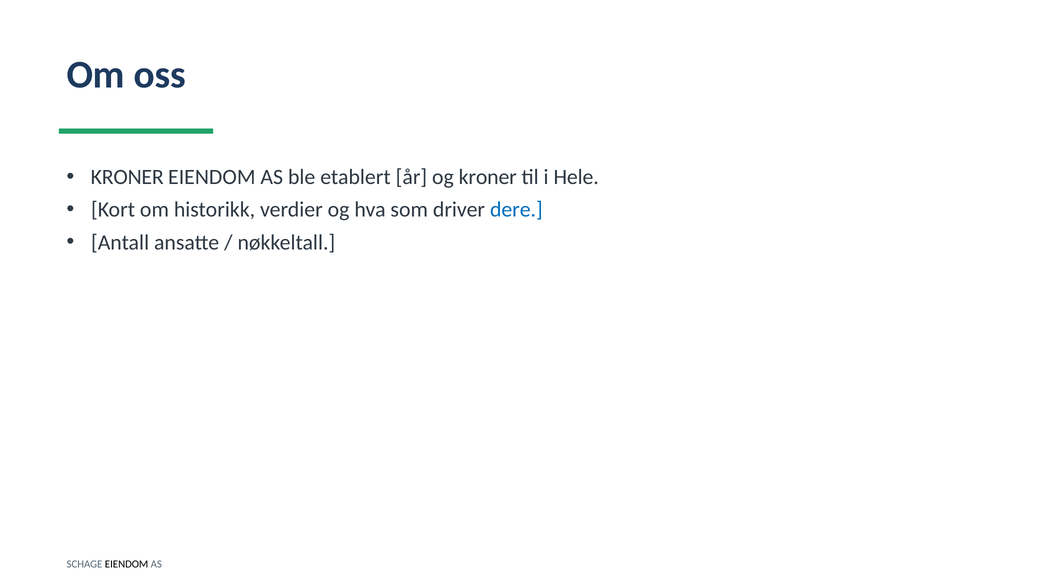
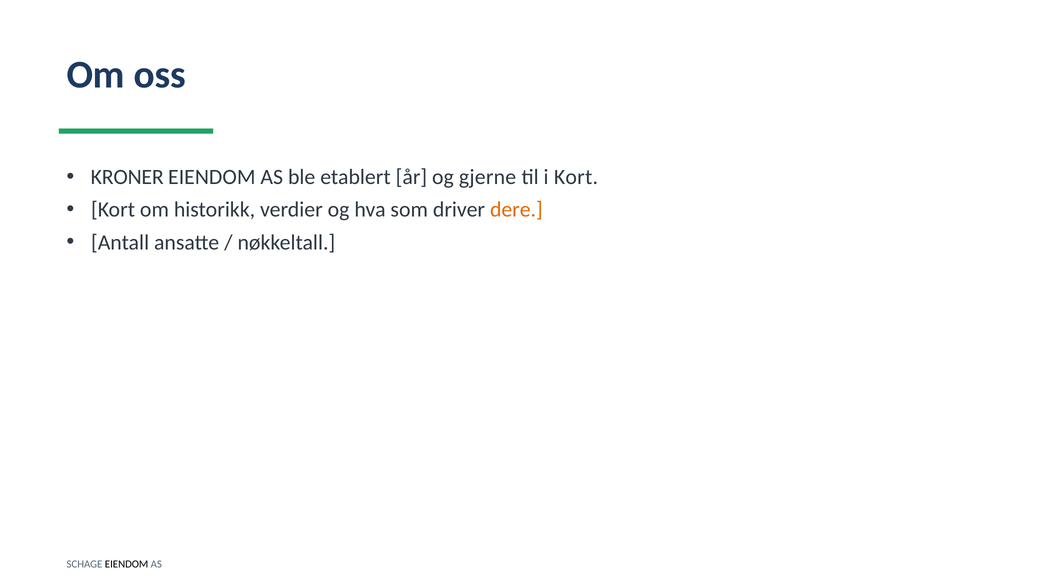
og kroner: kroner -> gjerne (488, 177)
i Hele: Hele -> Kort (576, 177)
dere colour: blue -> orange (516, 210)
